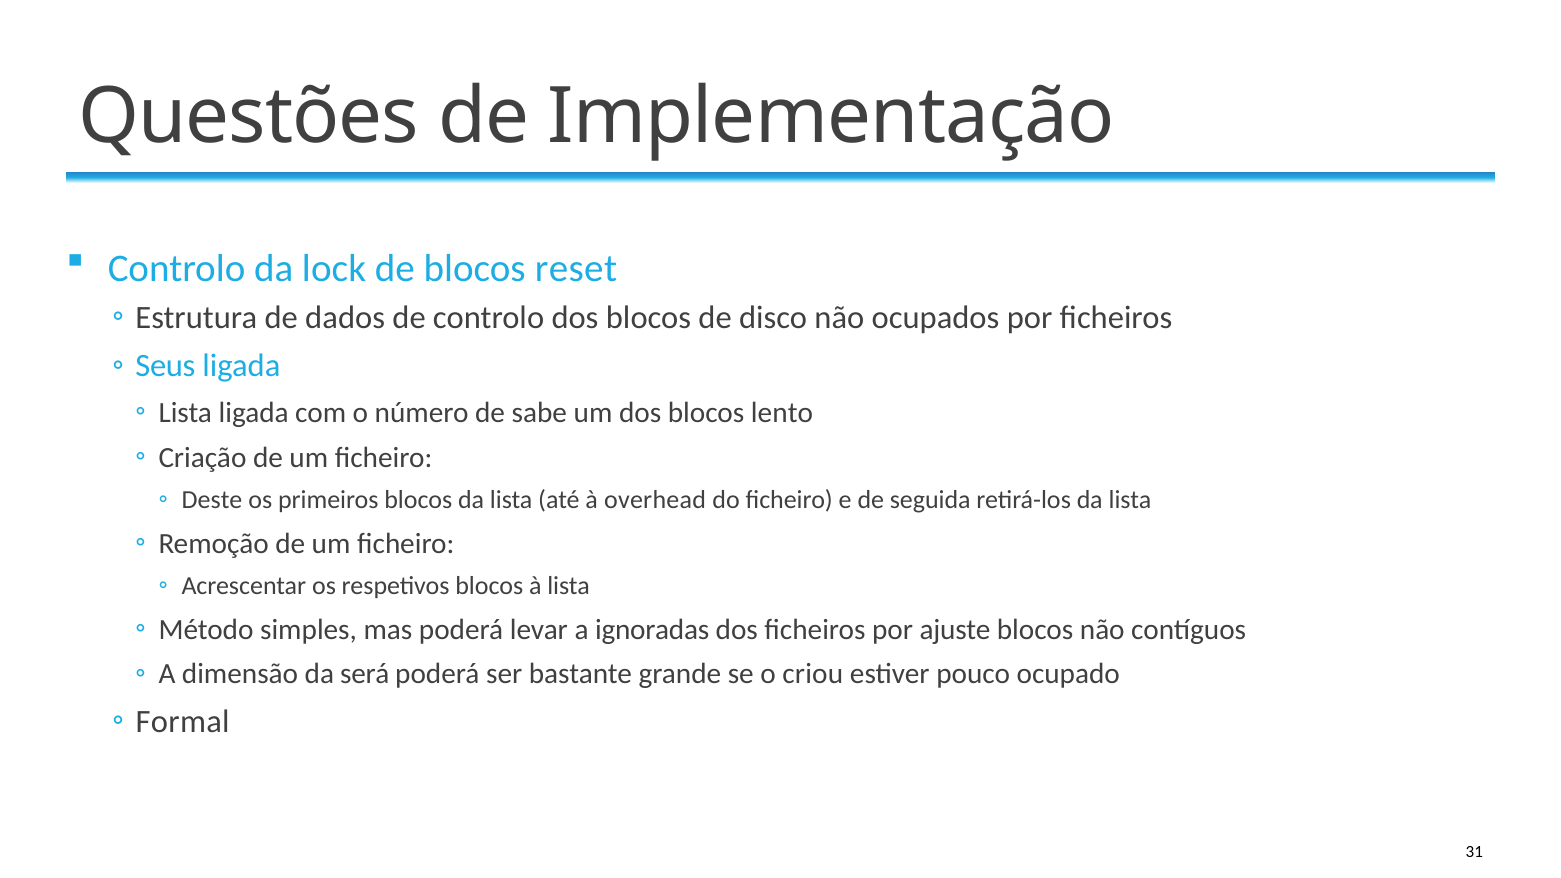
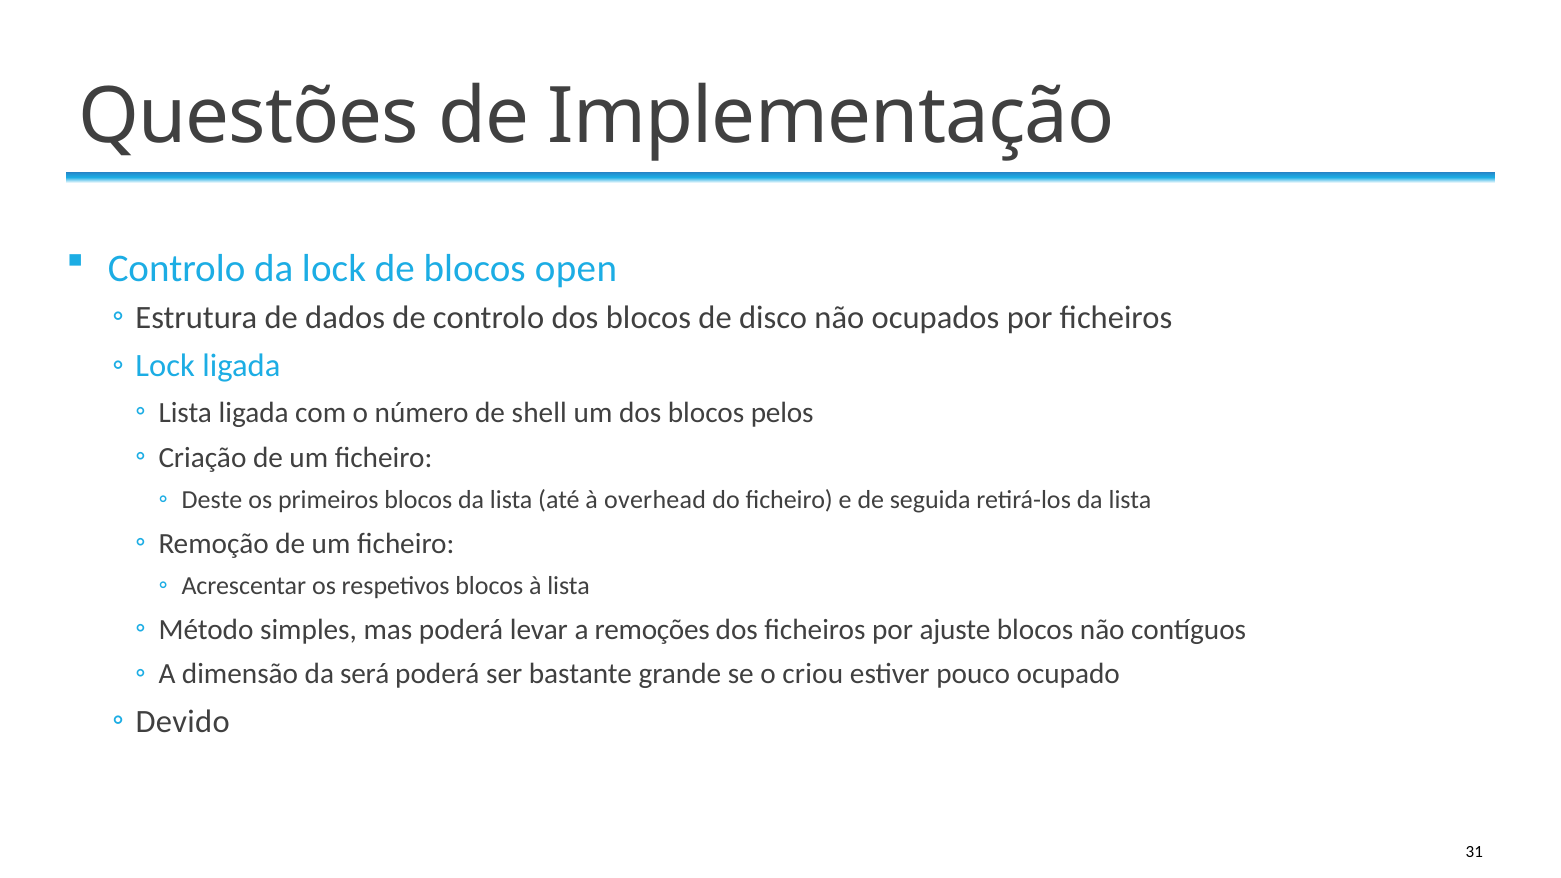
reset: reset -> open (576, 268)
Seus: Seus -> Lock (165, 366)
sabe: sabe -> shell (539, 413)
lento: lento -> pelos (782, 413)
ignoradas: ignoradas -> remoções (652, 629)
Formal: Formal -> Devido (183, 721)
